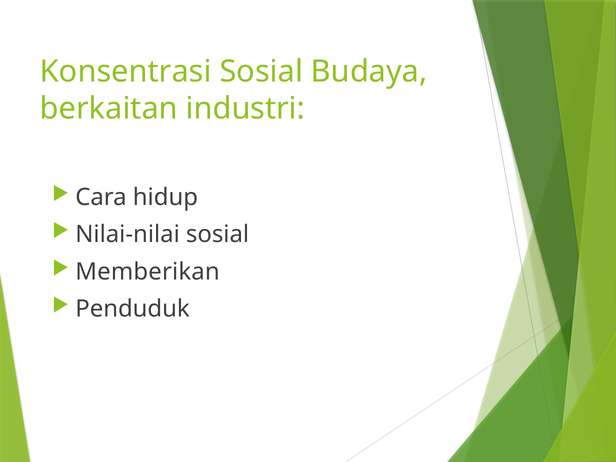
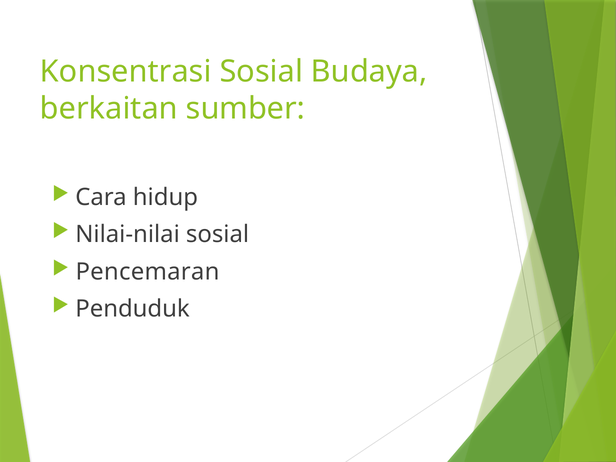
industri: industri -> sumber (245, 109)
Memberikan: Memberikan -> Pencemaran (147, 272)
